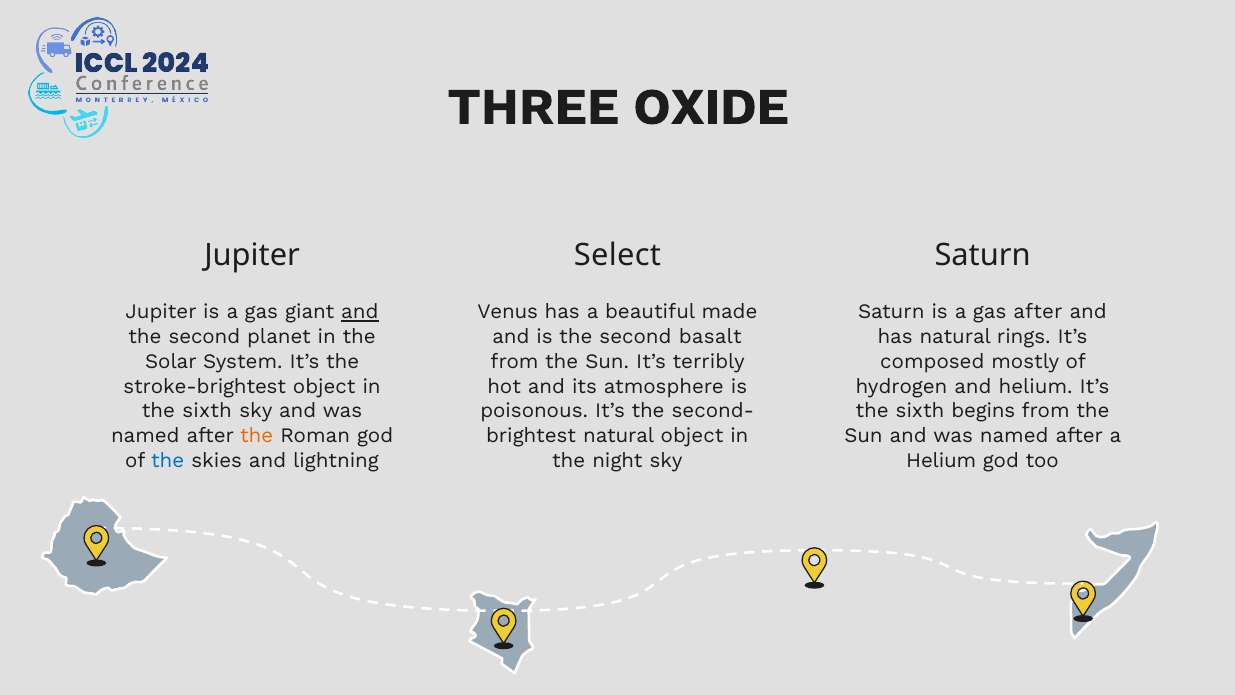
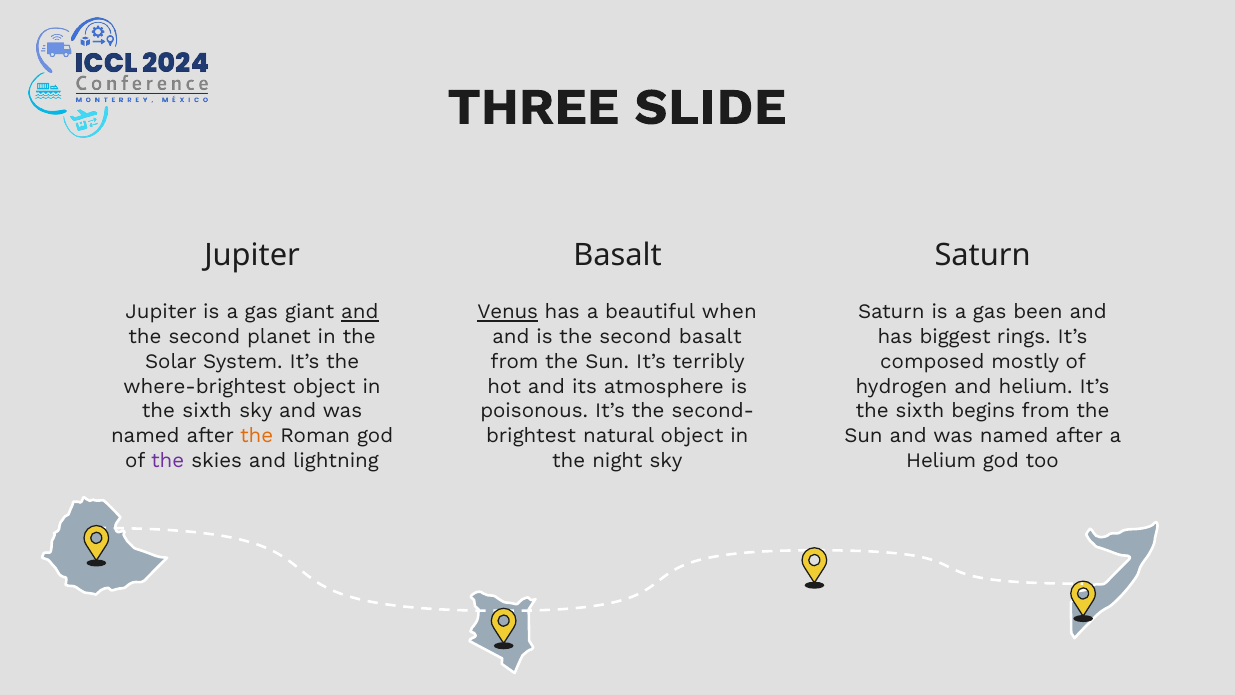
OXIDE: OXIDE -> SLIDE (710, 107)
Jupiter Select: Select -> Basalt (618, 255)
Venus underline: none -> present (508, 312)
made: made -> when (729, 312)
gas after: after -> been (1038, 312)
has natural: natural -> biggest (955, 337)
stroke-brightest: stroke-brightest -> where-brightest (205, 386)
the colour: blue -> purple (168, 460)
